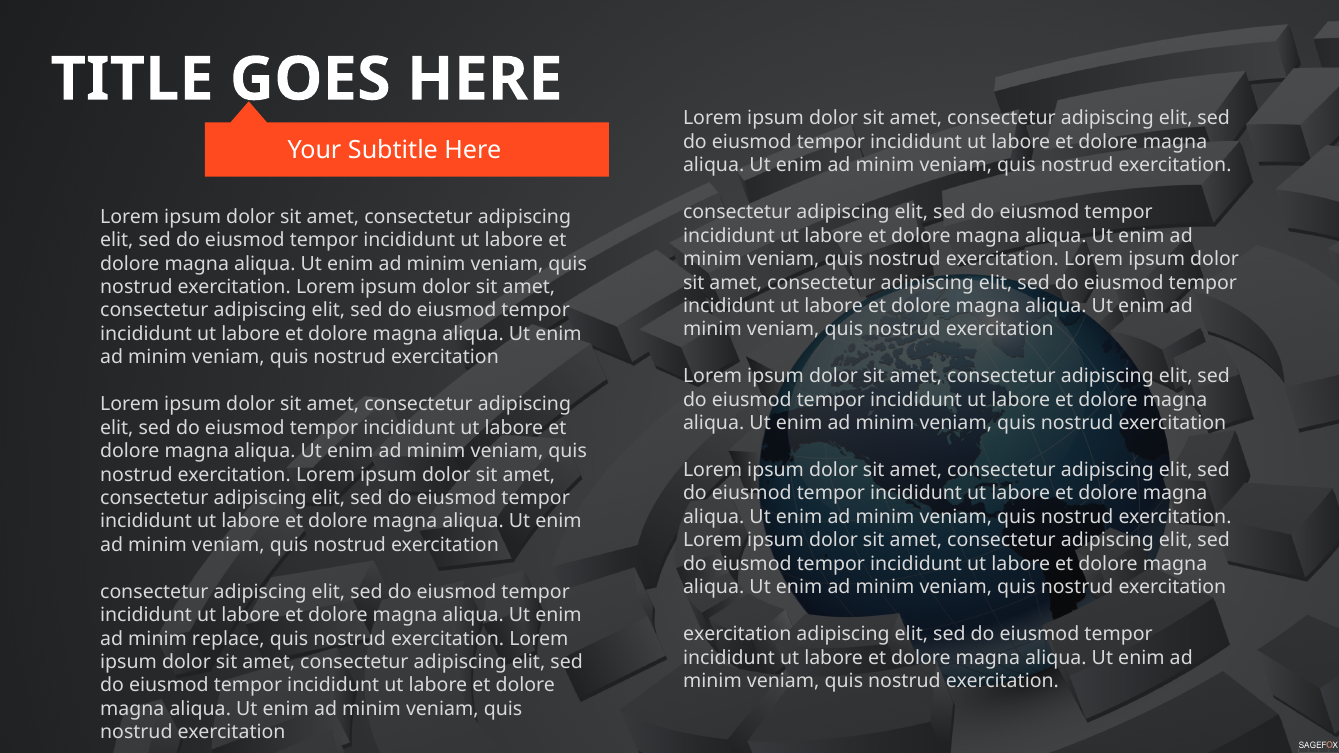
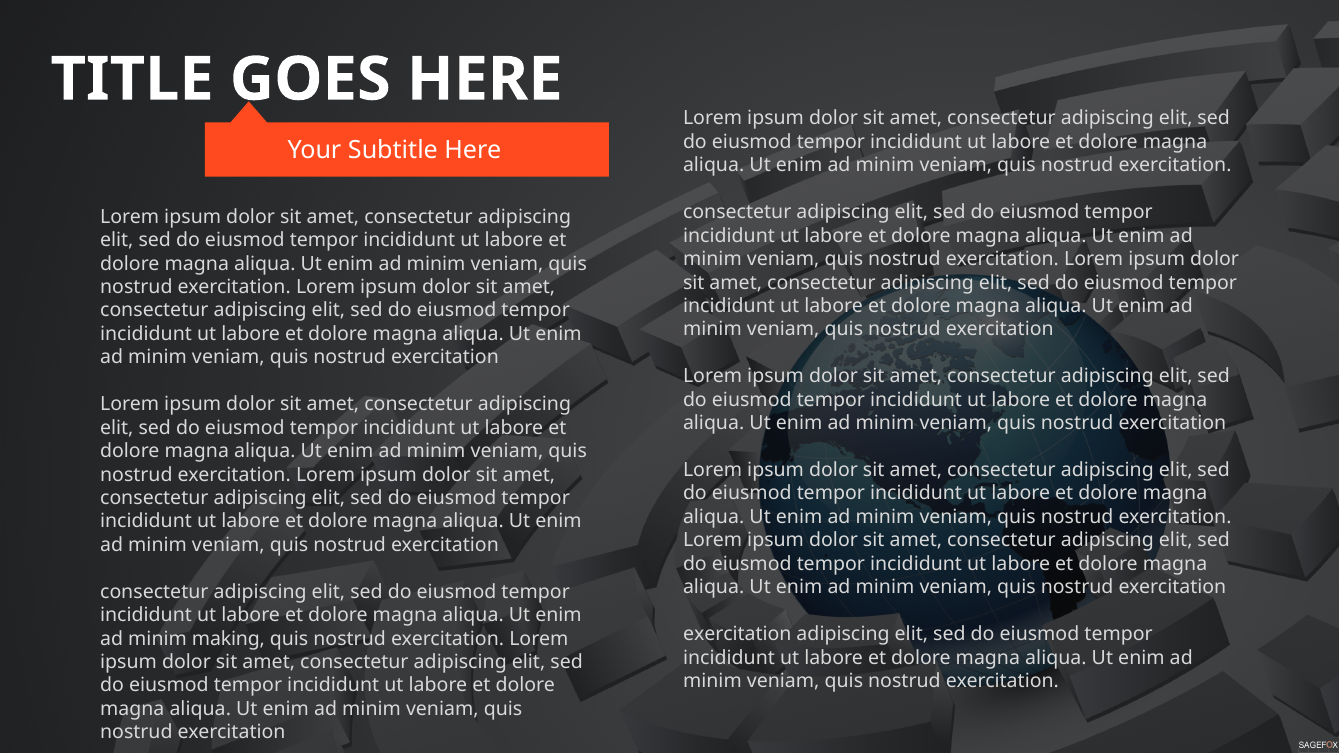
replace: replace -> making (228, 639)
